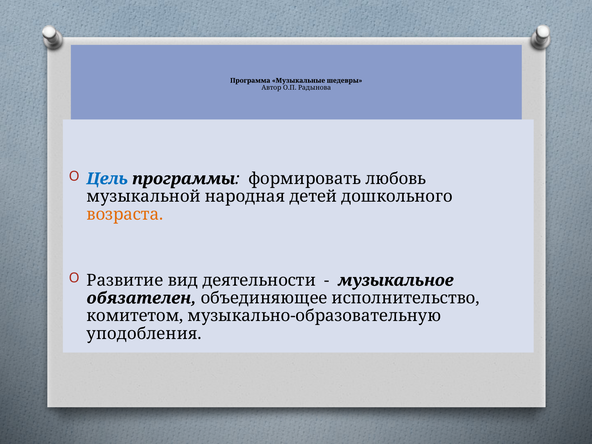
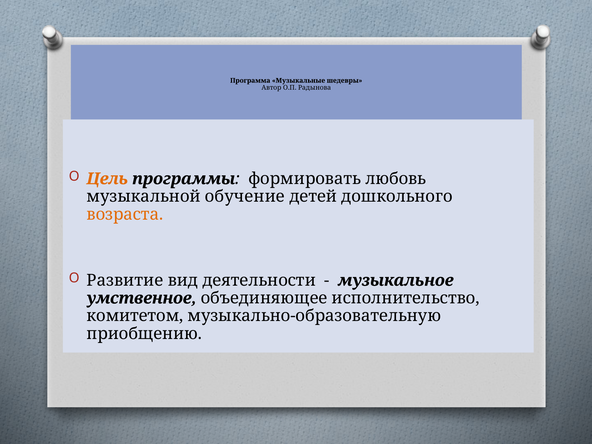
Цель colour: blue -> orange (107, 179)
народная: народная -> обучение (245, 197)
обязателен: обязателен -> умственное (142, 298)
уподобления: уподобления -> приобщению (144, 334)
